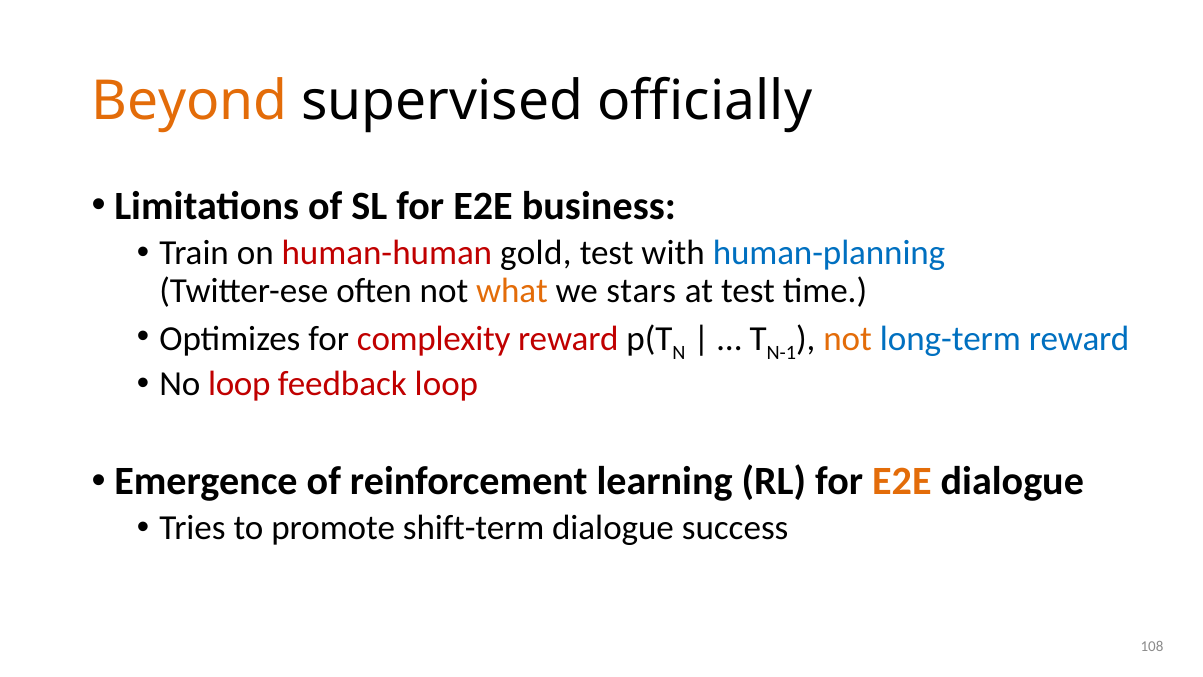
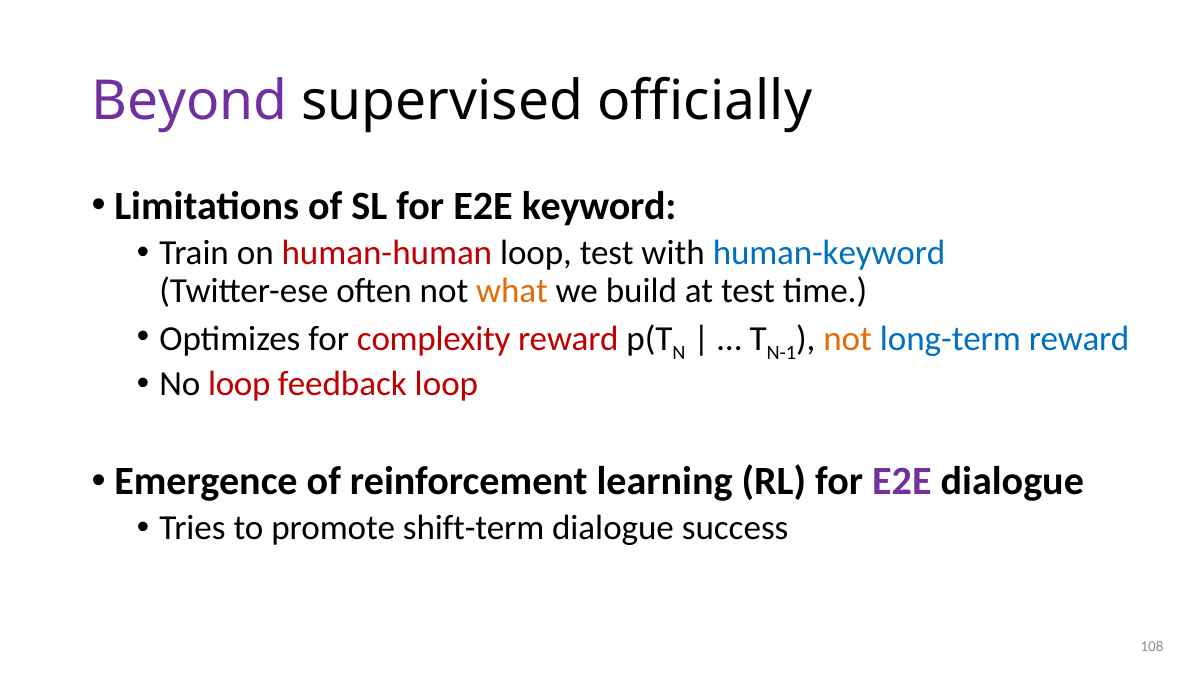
Beyond colour: orange -> purple (189, 101)
business: business -> keyword (599, 206)
human-human gold: gold -> loop (536, 253)
human-planning: human-planning -> human-keyword (829, 253)
stars: stars -> build (641, 291)
E2E colour: orange -> purple (902, 481)
